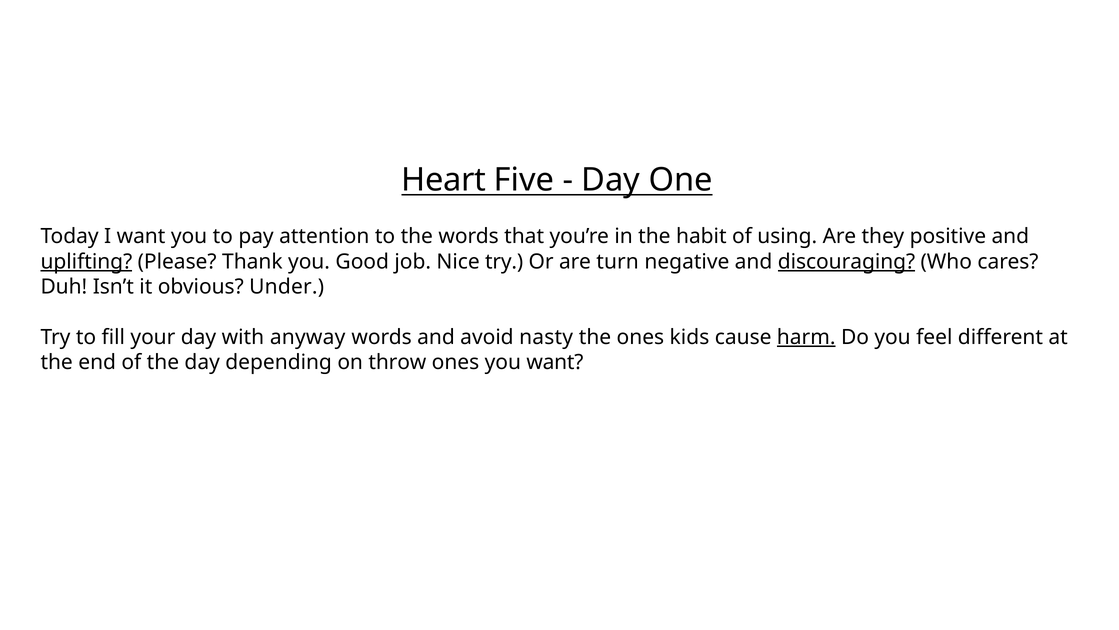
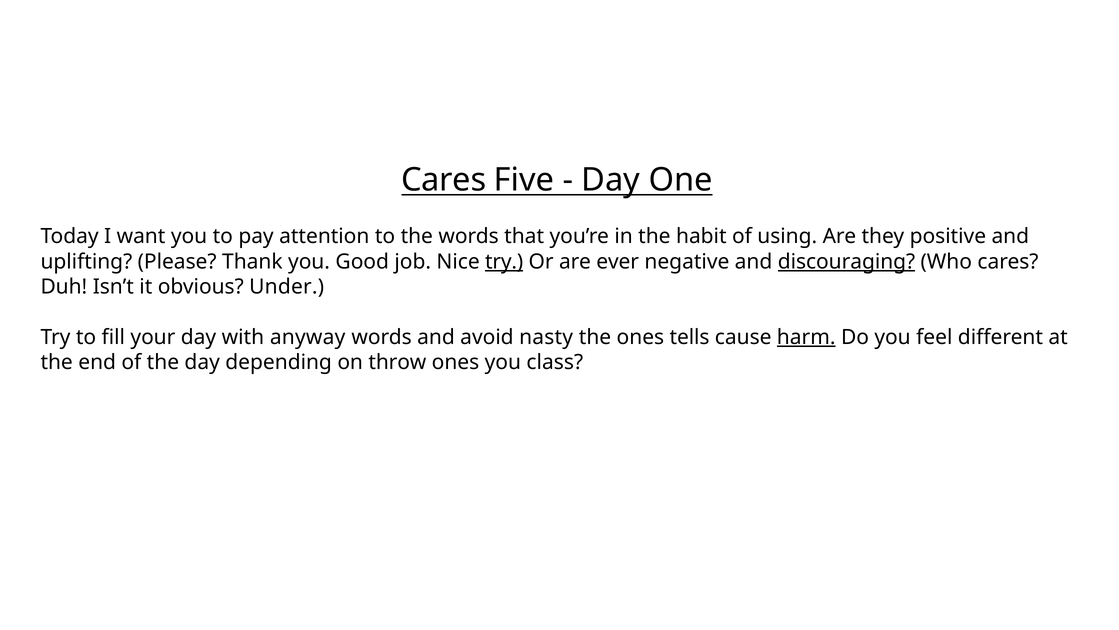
Heart: Heart -> Cares (444, 180)
uplifting underline: present -> none (86, 261)
try underline: none -> present (504, 261)
turn: turn -> ever (618, 261)
kids: kids -> tells (689, 337)
you want: want -> class (555, 362)
